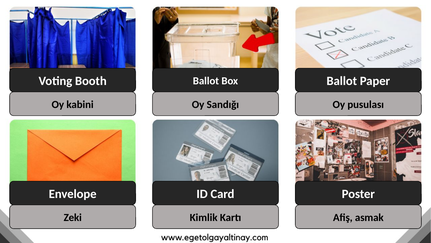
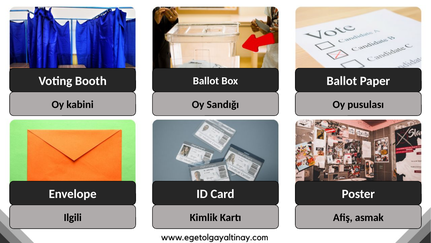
Zeki: Zeki -> Ilgili (73, 217)
